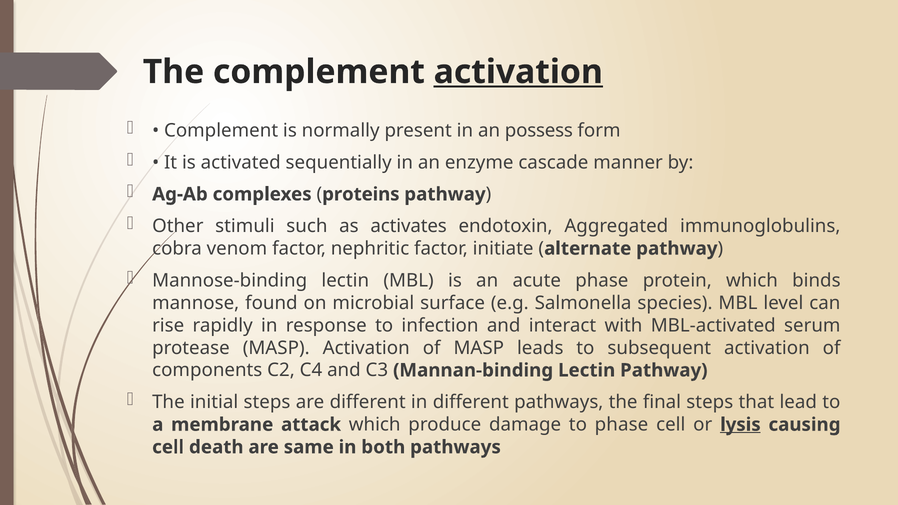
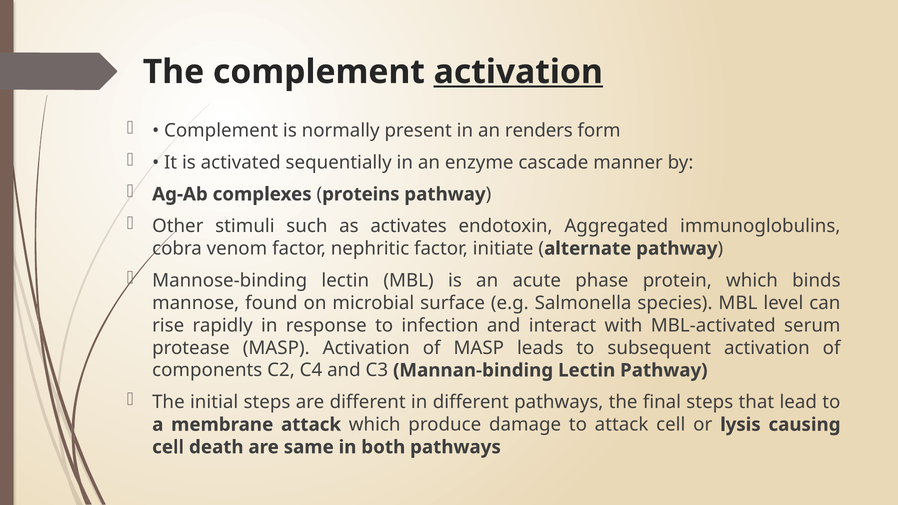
possess: possess -> renders (539, 131)
to phase: phase -> attack (622, 425)
lysis underline: present -> none (740, 425)
